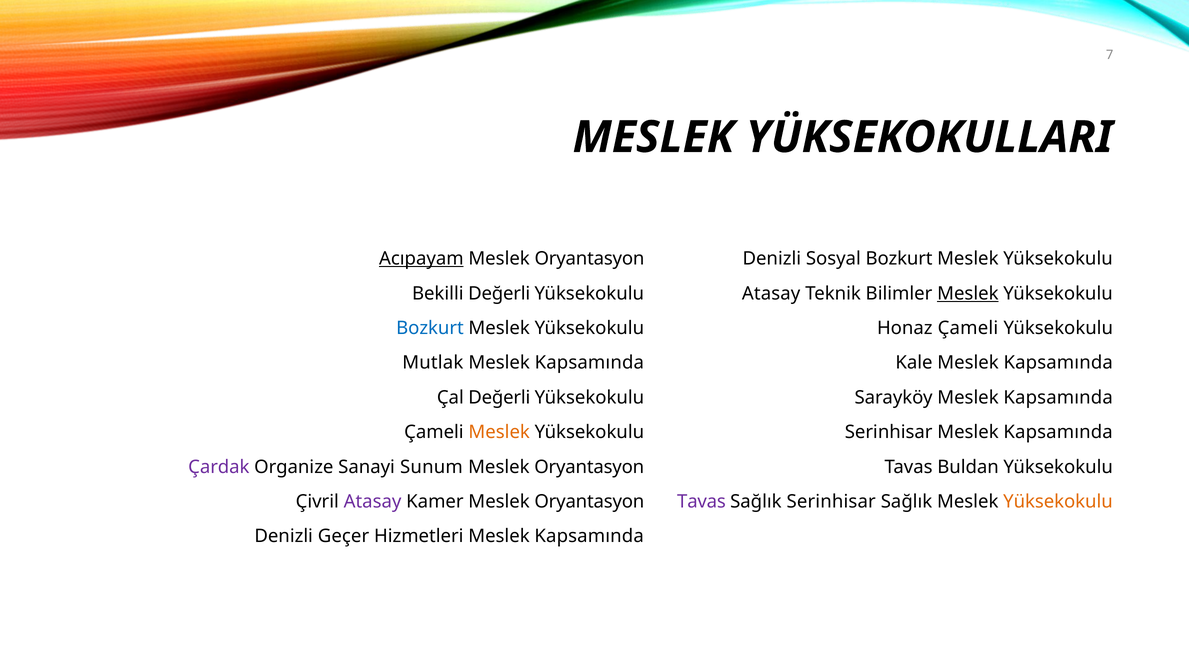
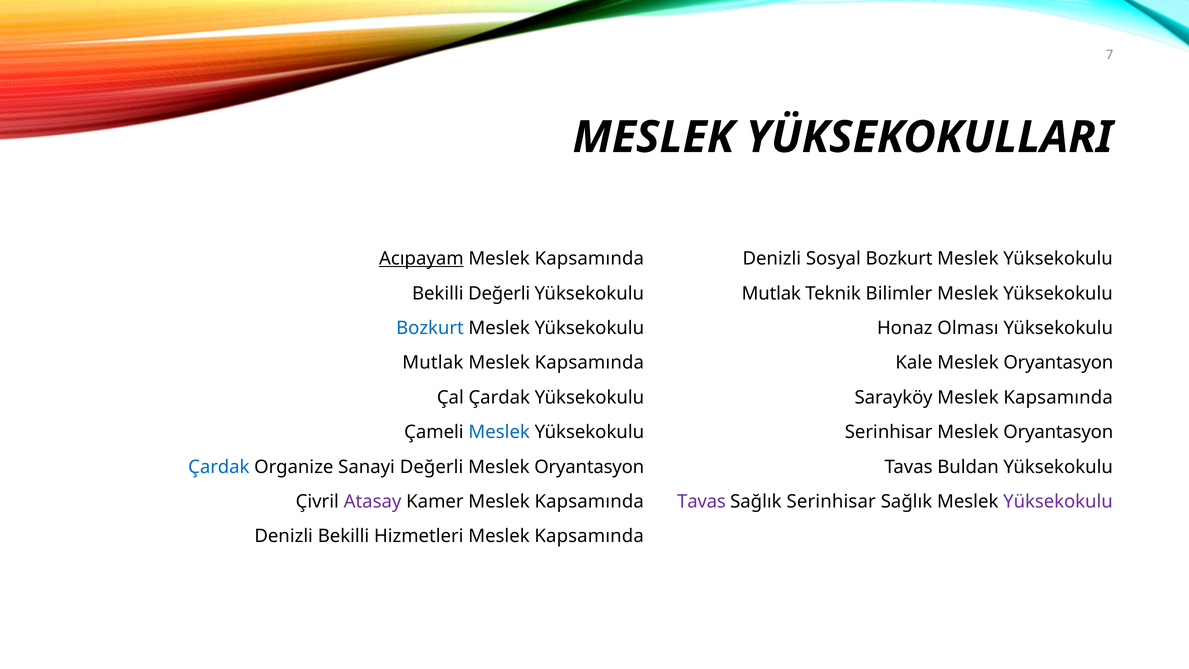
Oryantasyon: Oryantasyon -> Kapsamında (589, 259)
Atasay: Atasay -> Mutlak (771, 293)
Meslek underline: present -> none (968, 293)
Honaz Çameli: Çameli -> Olması (968, 328)
Kale Meslek Kapsamında: Kapsamında -> Oryantasyon (1058, 363)
Çal Değerli: Değerli -> Çardak (499, 397)
Meslek colour: orange -> blue (499, 432)
Serinhisar Meslek Kapsamında: Kapsamında -> Oryantasyon (1058, 432)
Çardak colour: purple -> blue (219, 467)
Sanayi Sunum: Sunum -> Değerli (432, 467)
Kamer Meslek Oryantasyon: Oryantasyon -> Kapsamında (589, 501)
Yüksekokulu colour: orange -> purple (1058, 501)
Denizli Geçer: Geçer -> Bekilli (344, 536)
